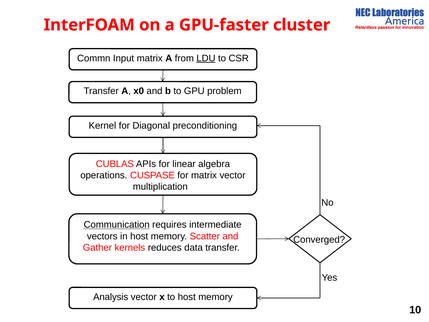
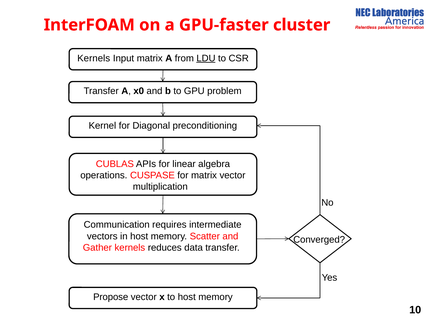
Commn: Commn -> Kernels (94, 58)
Communication underline: present -> none (117, 225)
Analysis: Analysis -> Propose (111, 297)
